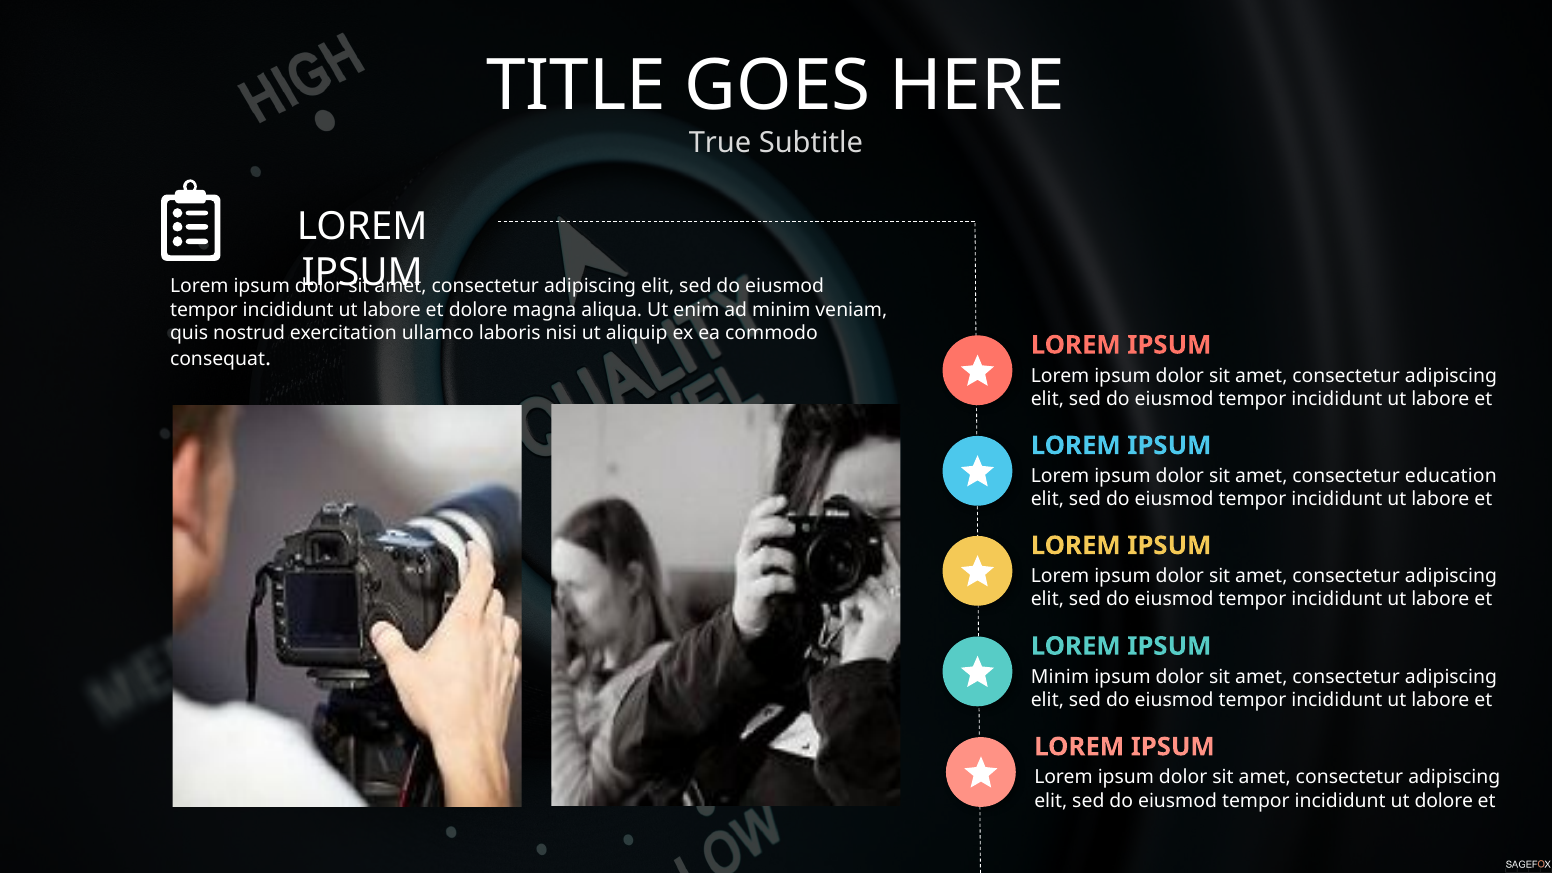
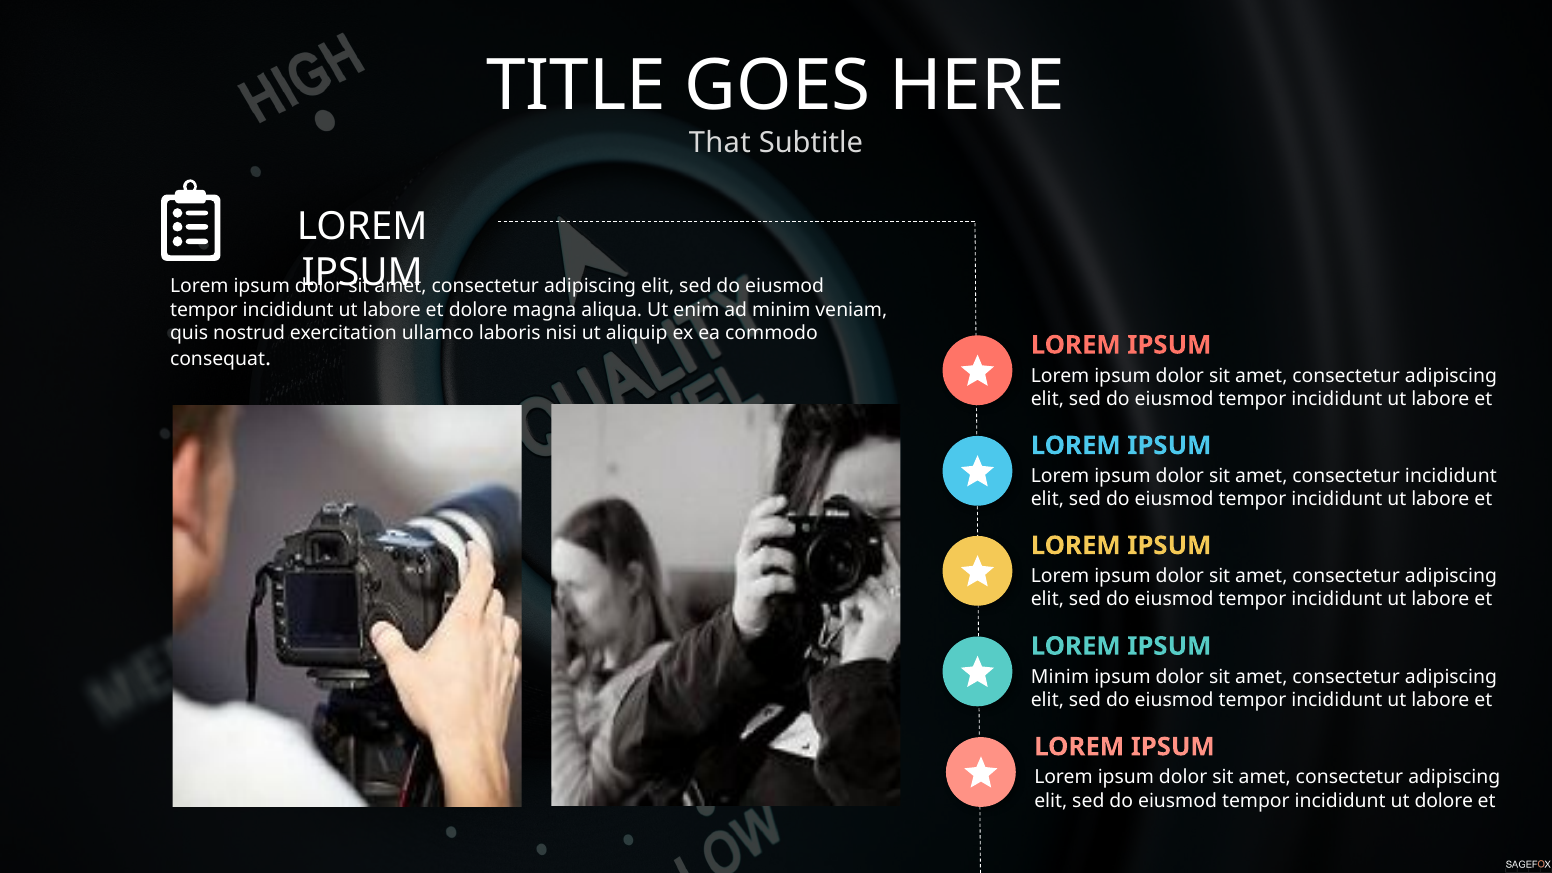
True: True -> That (720, 143)
consectetur education: education -> incididunt (1451, 476)
